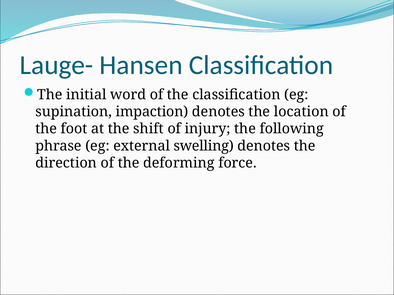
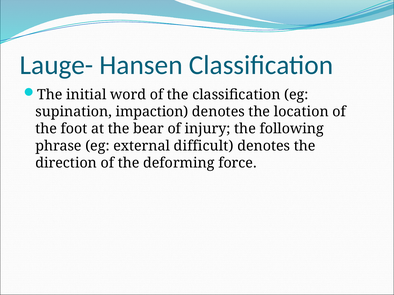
shift: shift -> bear (149, 129)
swelling: swelling -> difficult (204, 146)
